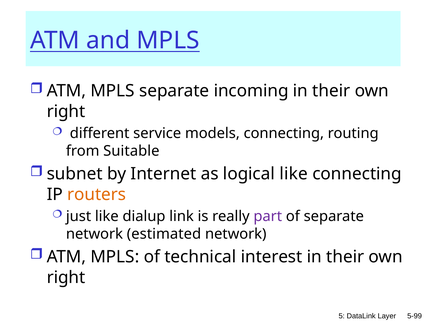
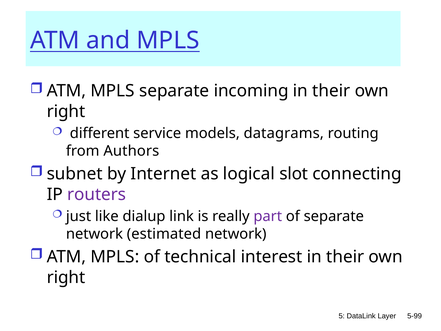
models connecting: connecting -> datagrams (284, 133)
Suitable: Suitable -> Authors (131, 151)
logical like: like -> slot (294, 174)
routers colour: orange -> purple (97, 194)
